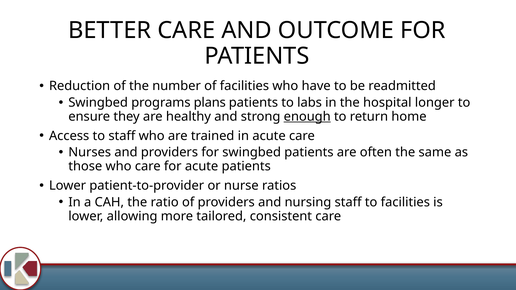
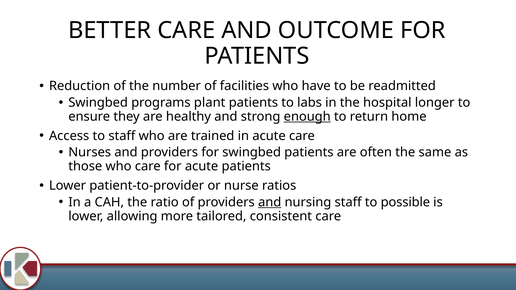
plans: plans -> plant (210, 103)
and underline: none -> present (270, 202)
to facilities: facilities -> possible (405, 202)
